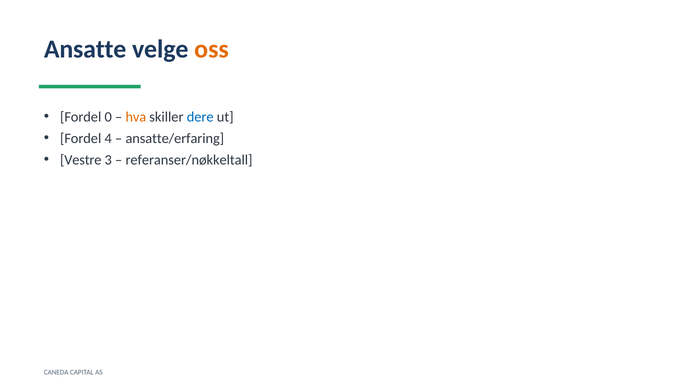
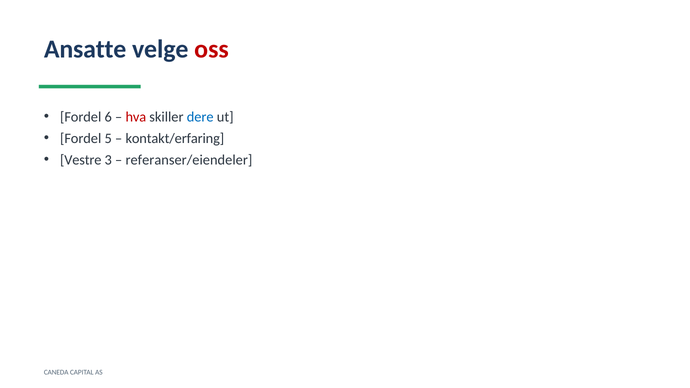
oss colour: orange -> red (211, 49)
0: 0 -> 6 (108, 117)
hva colour: orange -> red (136, 117)
4: 4 -> 5 (108, 138)
ansatte/erfaring: ansatte/erfaring -> kontakt/erfaring (175, 138)
referanser/nøkkeltall: referanser/nøkkeltall -> referanser/eiendeler (189, 160)
